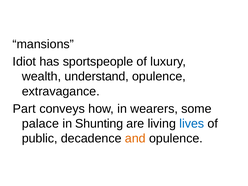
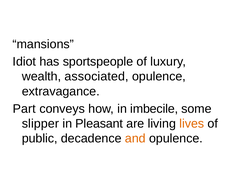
understand: understand -> associated (97, 76)
wearers: wearers -> imbecile (154, 109)
palace: palace -> slipper (40, 124)
Shunting: Shunting -> Pleasant (99, 124)
lives colour: blue -> orange (192, 124)
